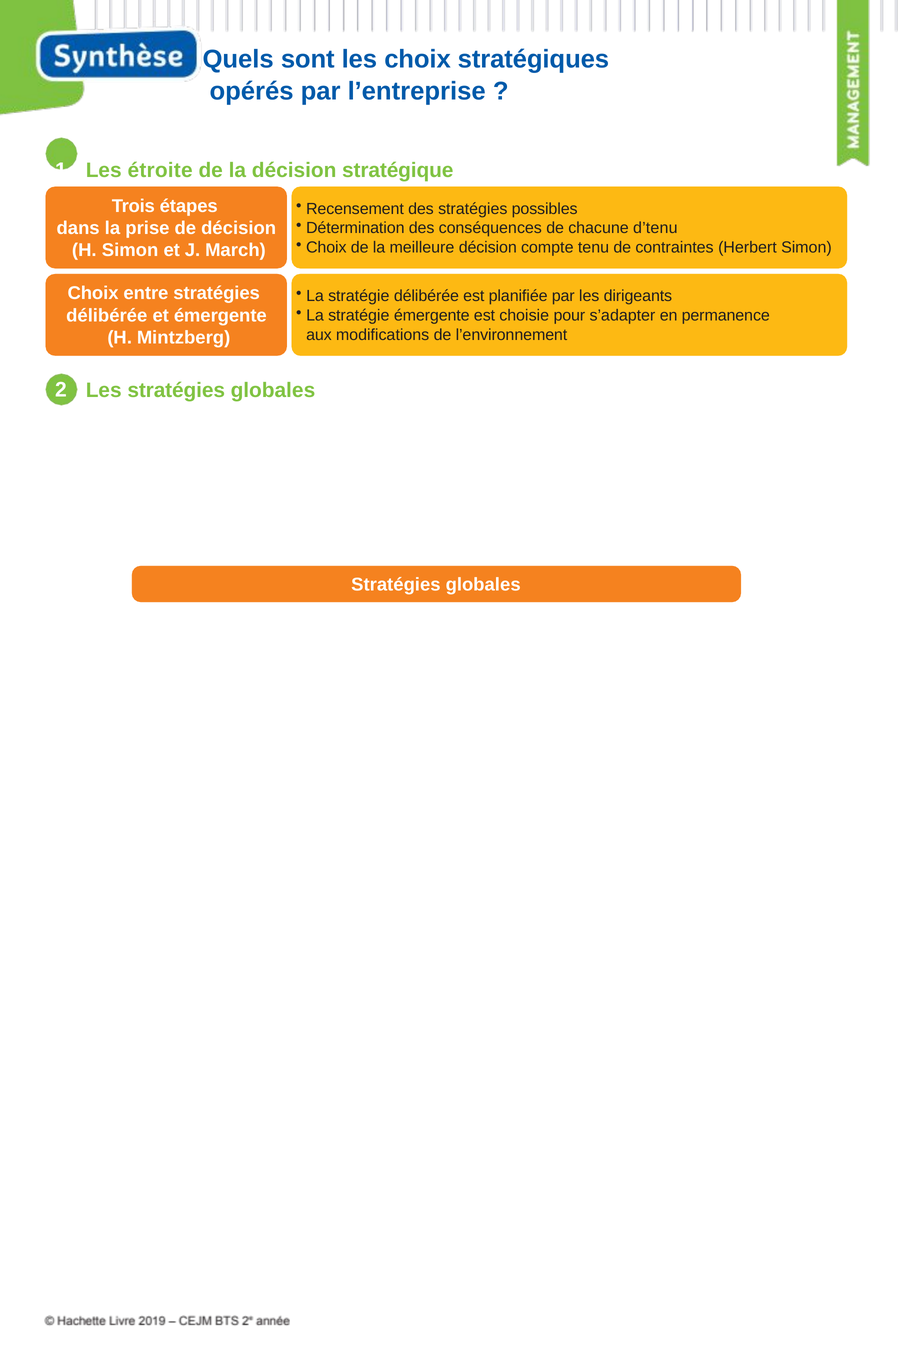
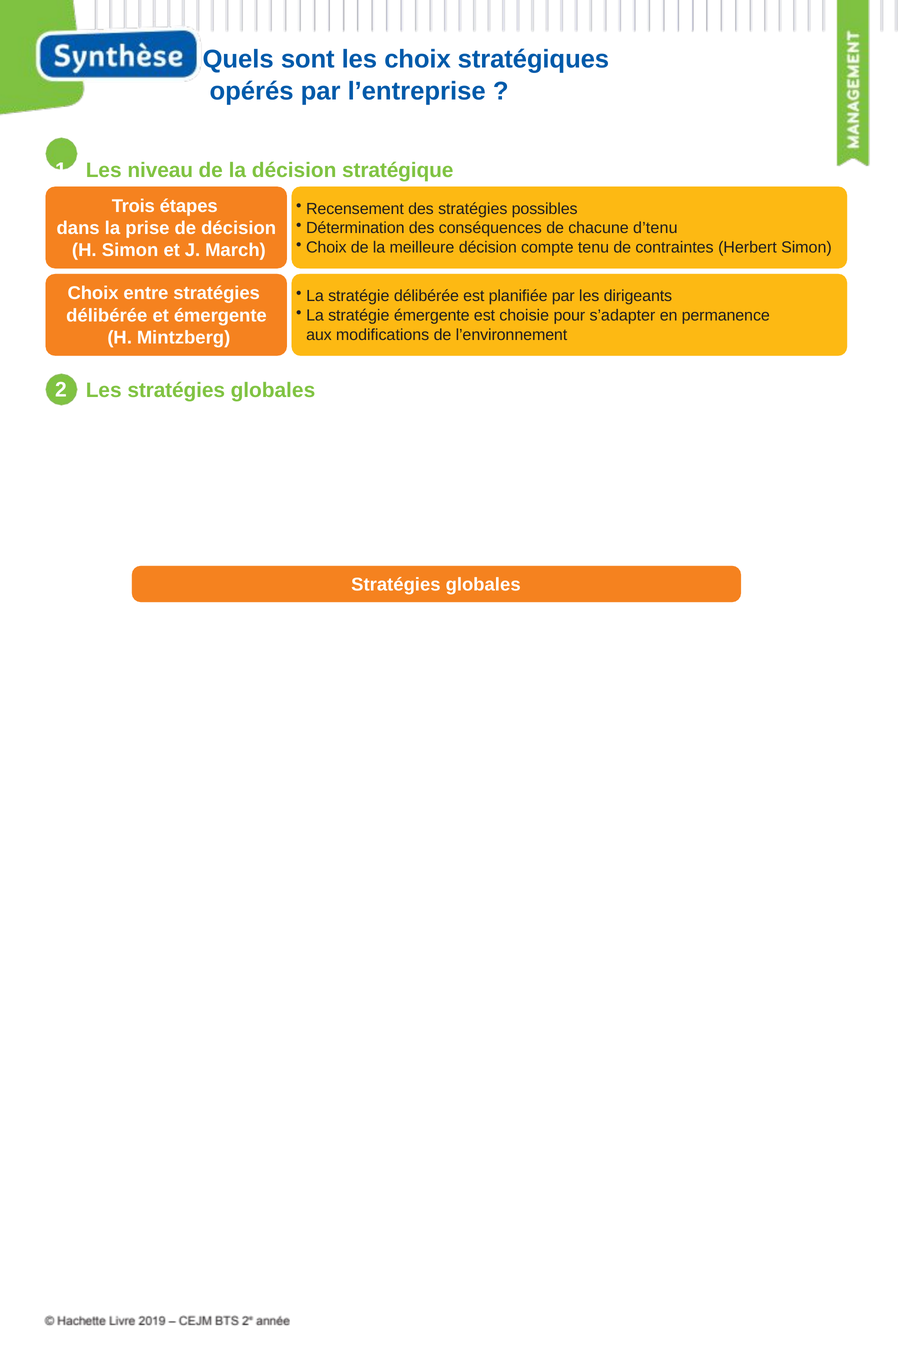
étroite: étroite -> niveau (160, 170)
